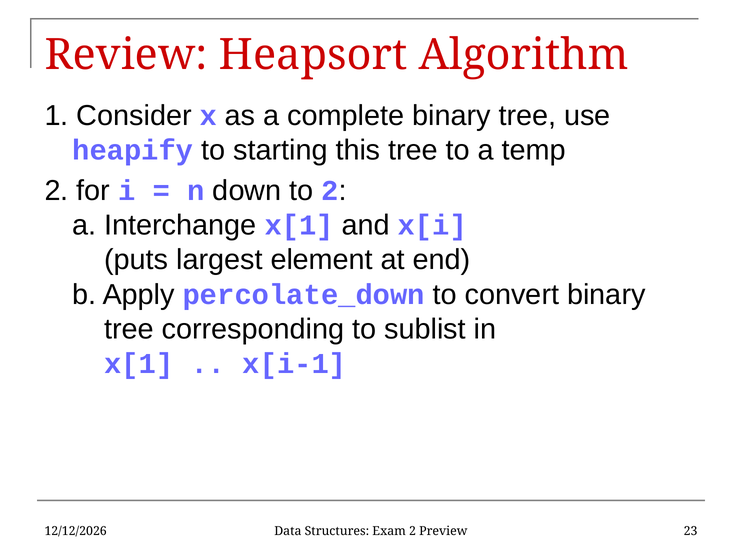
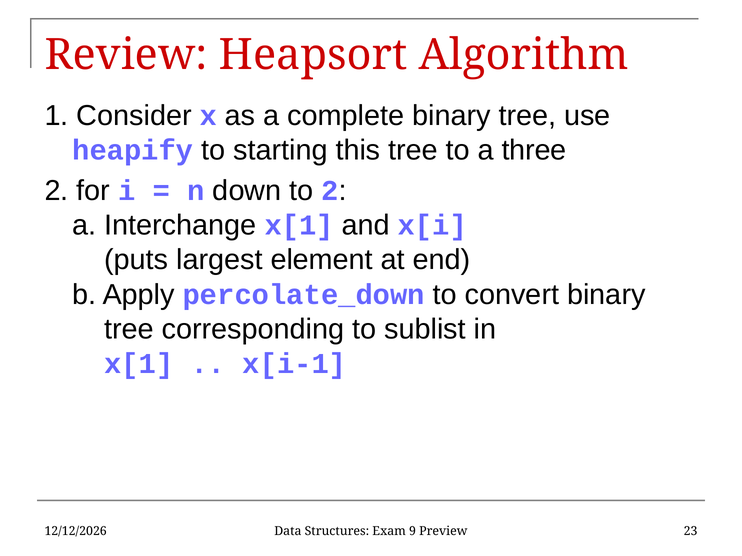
temp: temp -> three (534, 150)
Exam 2: 2 -> 9 (413, 532)
